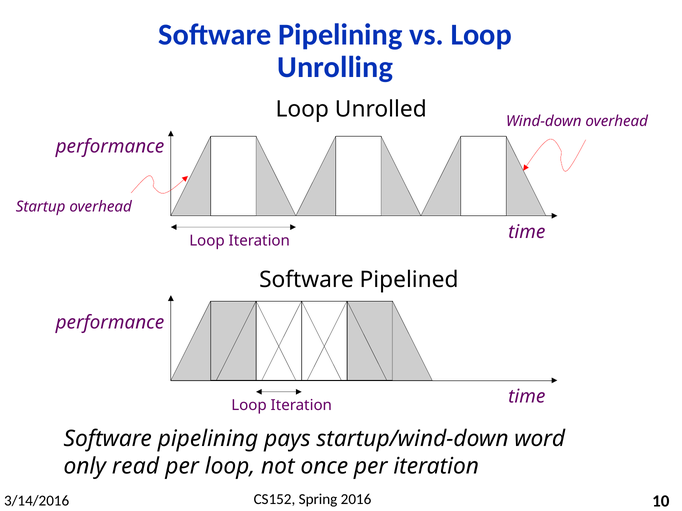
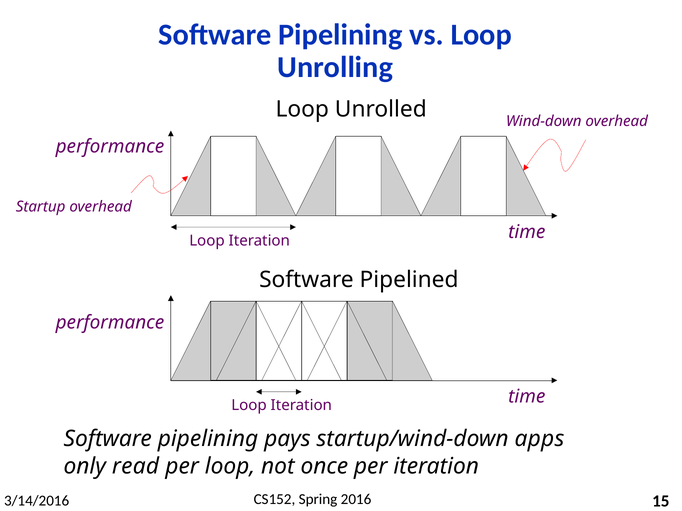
word: word -> apps (539, 439)
10: 10 -> 15 (661, 502)
